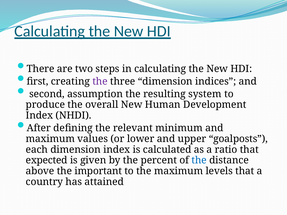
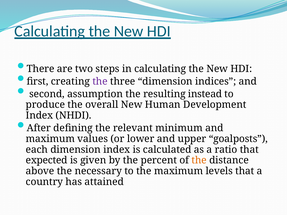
system: system -> instead (205, 94)
the colour: blue -> orange (199, 160)
important: important -> necessary (98, 171)
